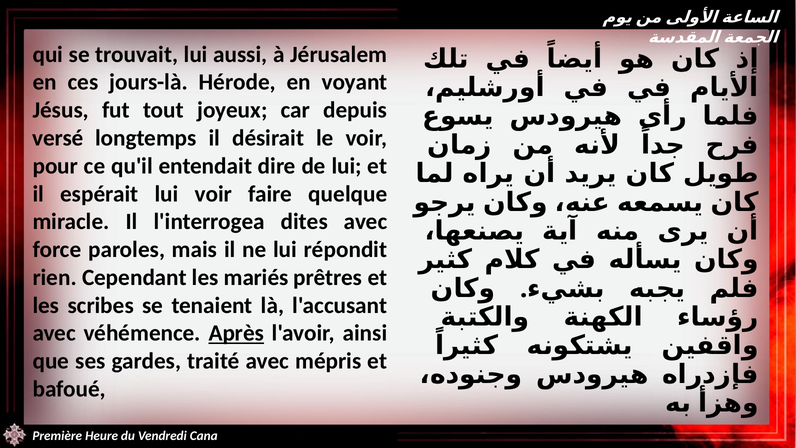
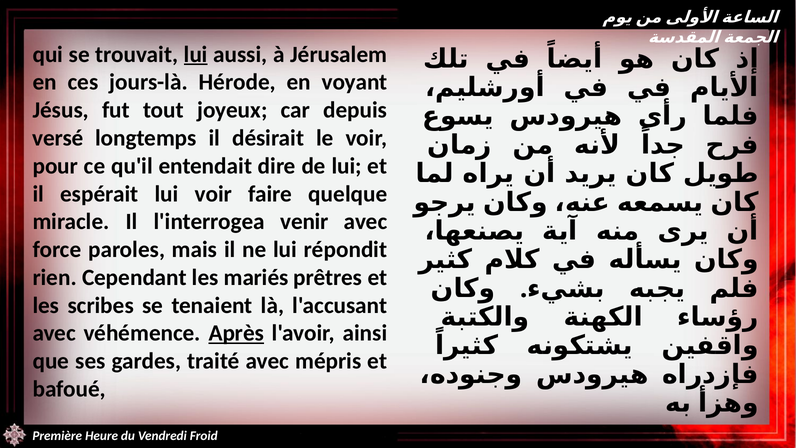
lui underline: none -> present (196, 54)
dites: dites -> venir (304, 222)
Cana: Cana -> Froid (204, 436)
